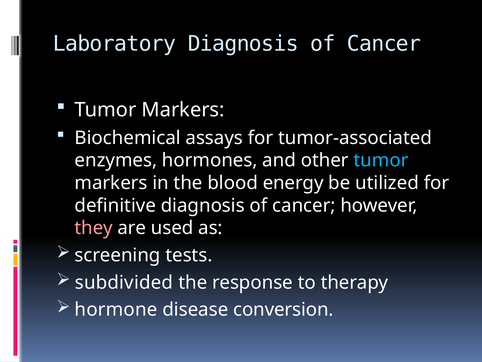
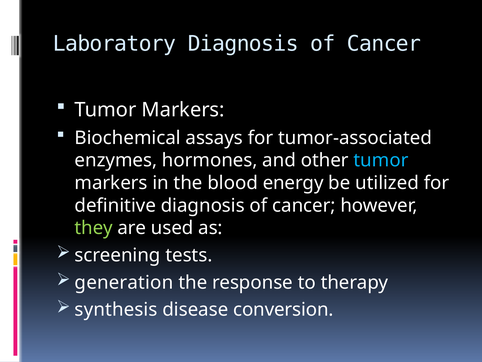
they colour: pink -> light green (94, 228)
subdivided: subdivided -> generation (124, 282)
hormone: hormone -> synthesis (116, 309)
